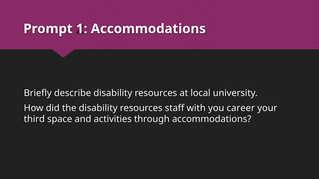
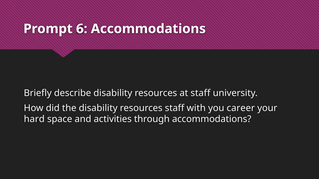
1: 1 -> 6 (82, 29)
at local: local -> staff (200, 93)
third: third -> hard (34, 119)
